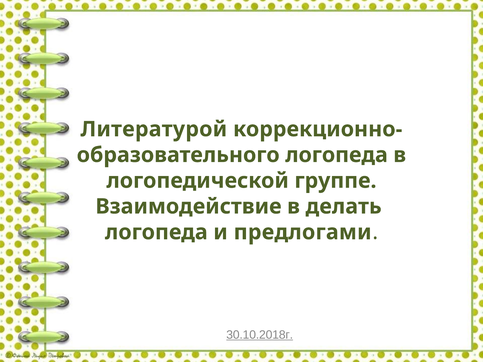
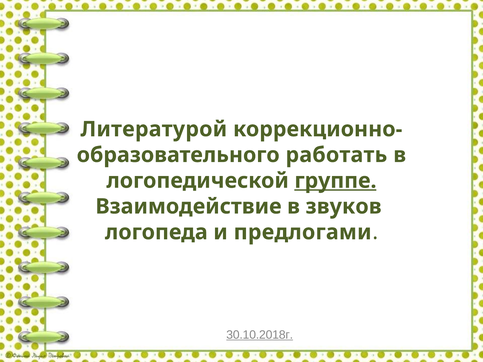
логопеда: логопеда -> работать (336, 155)
группе underline: none -> present (335, 181)
делать: делать -> звуков (344, 207)
